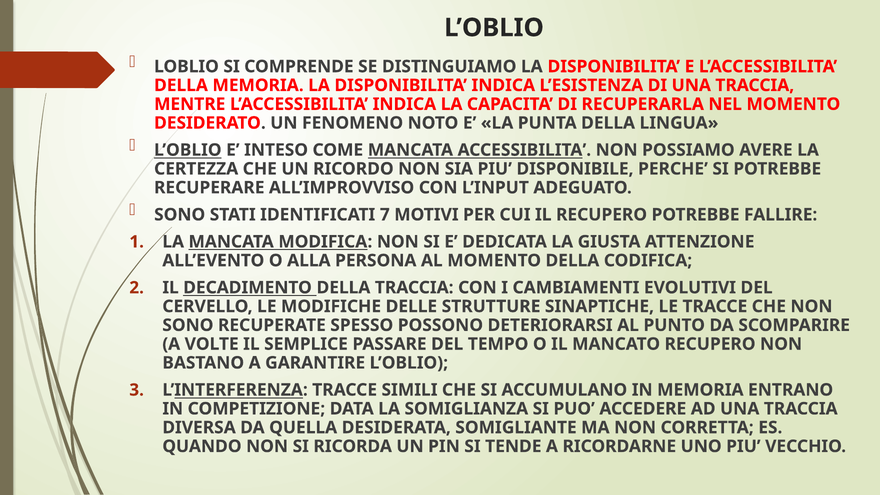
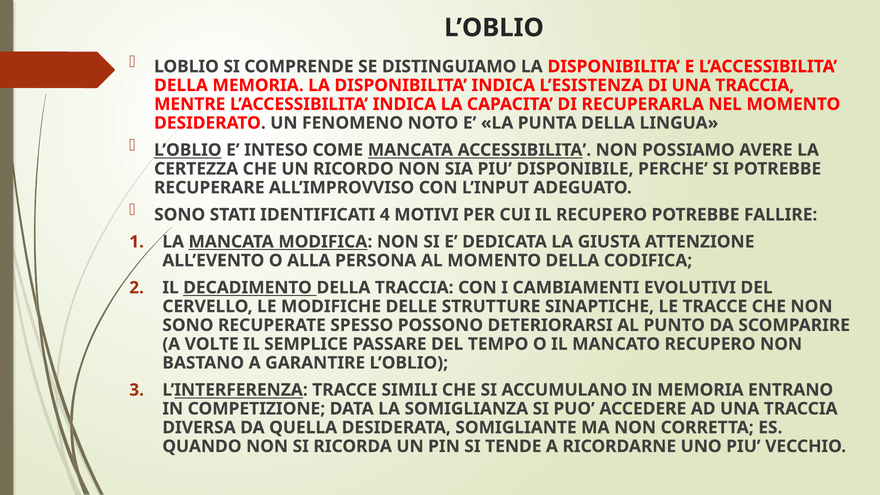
7: 7 -> 4 (385, 215)
